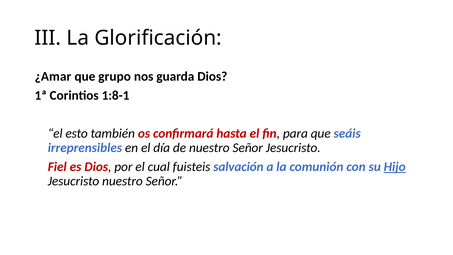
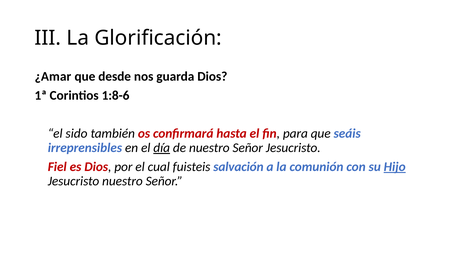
grupo: grupo -> desde (115, 77)
1:8-1: 1:8-1 -> 1:8-6 (116, 96)
esto: esto -> sido (77, 133)
día underline: none -> present (162, 148)
